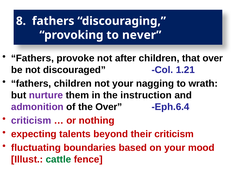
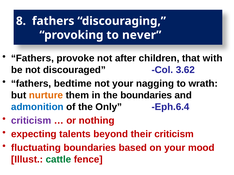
that over: over -> with (213, 58)
1.21: 1.21 -> 3.62 (185, 70)
fathers children: children -> bedtime (73, 84)
nurture colour: purple -> orange (46, 95)
the instruction: instruction -> boundaries (146, 95)
admonition colour: purple -> blue (37, 107)
the Over: Over -> Only (109, 107)
